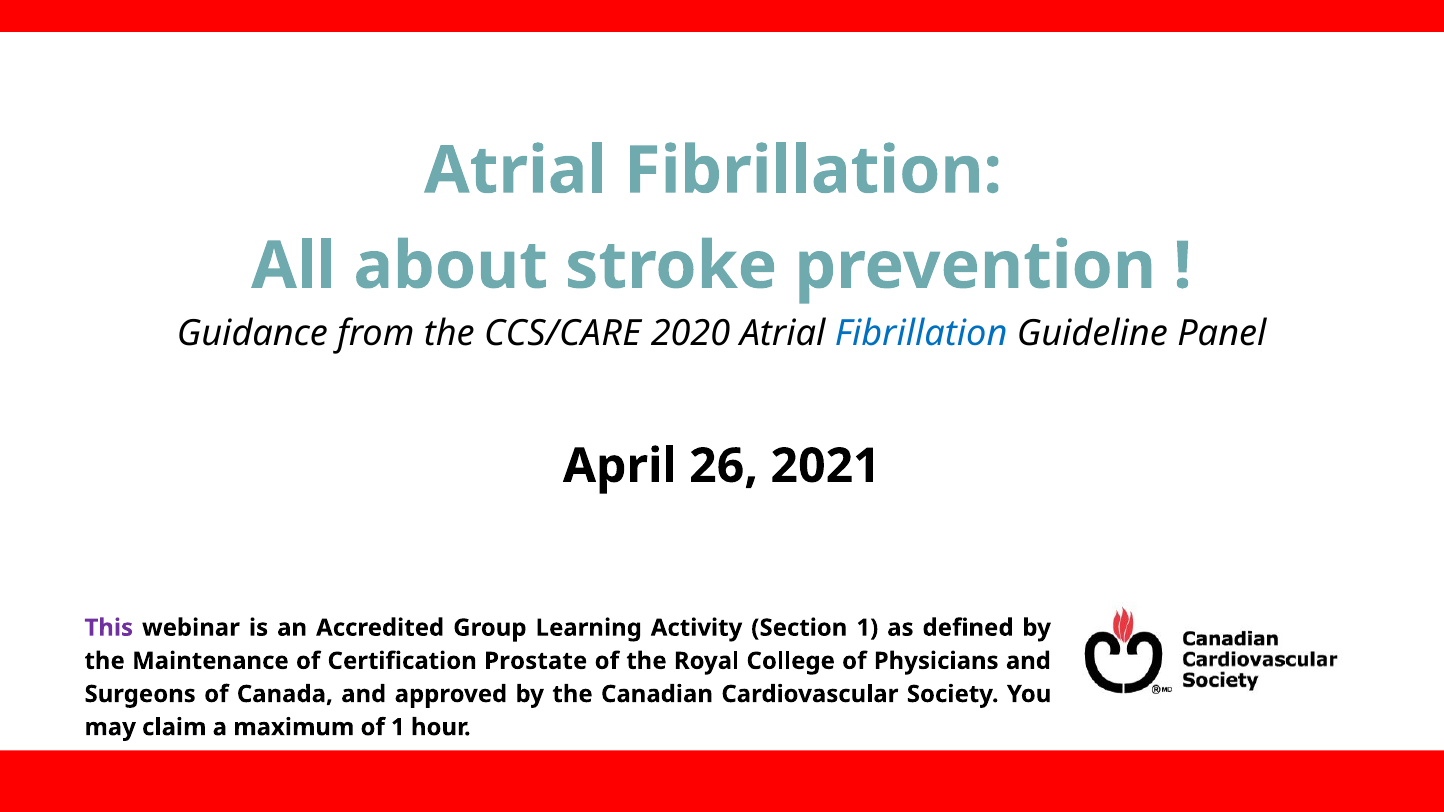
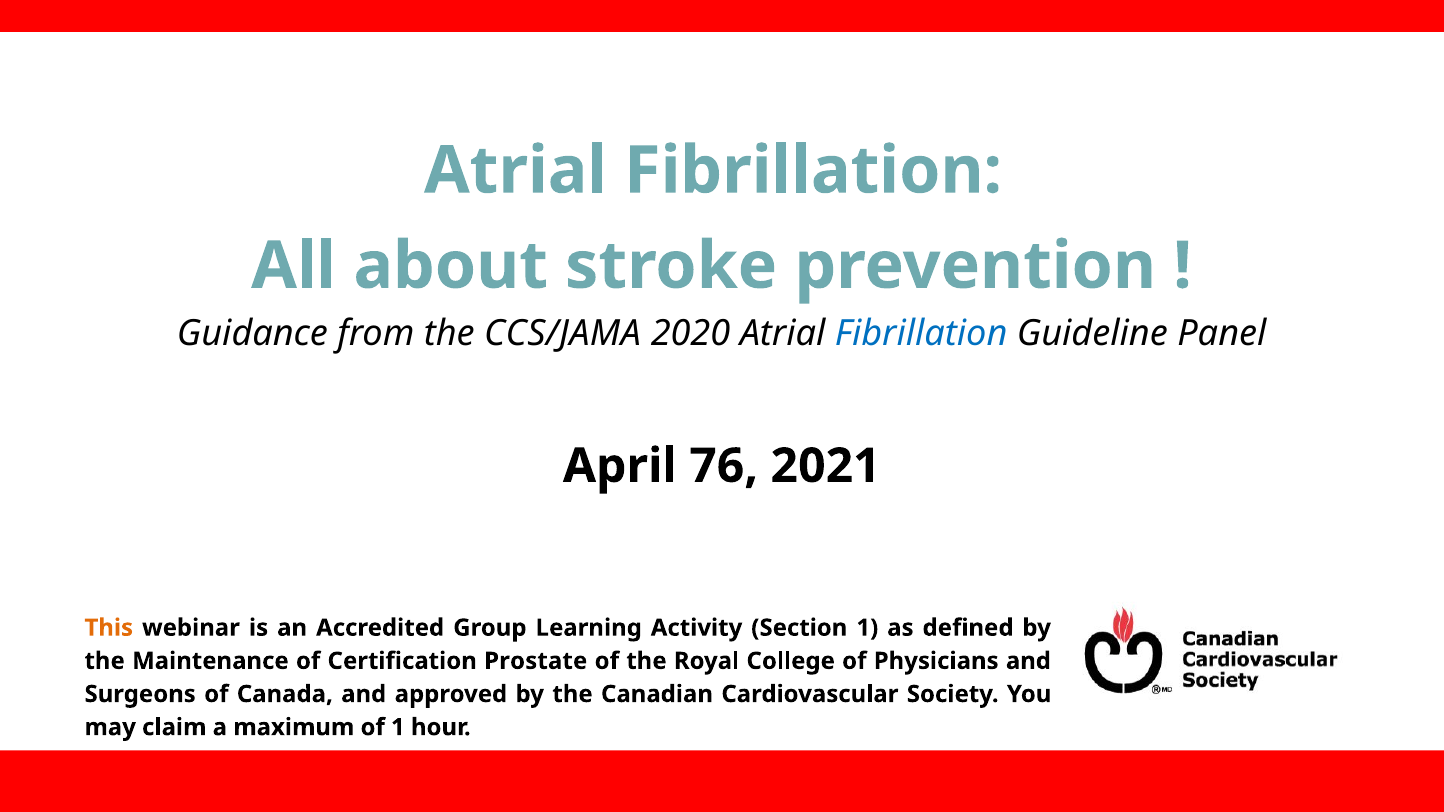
CCS/CARE: CCS/CARE -> CCS/JAMA (563, 334)
26: 26 -> 76 (724, 466)
This colour: purple -> orange (109, 628)
